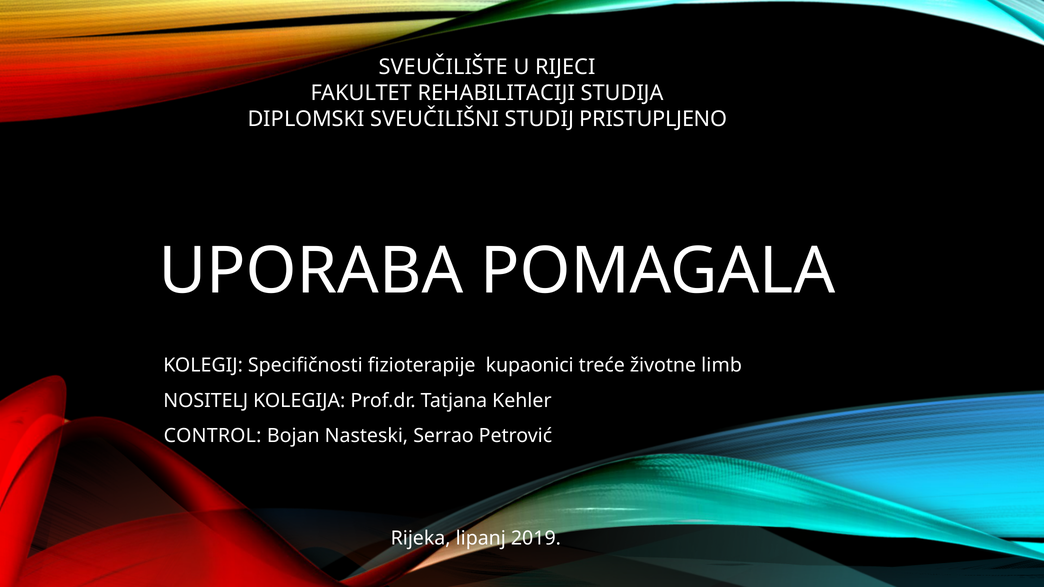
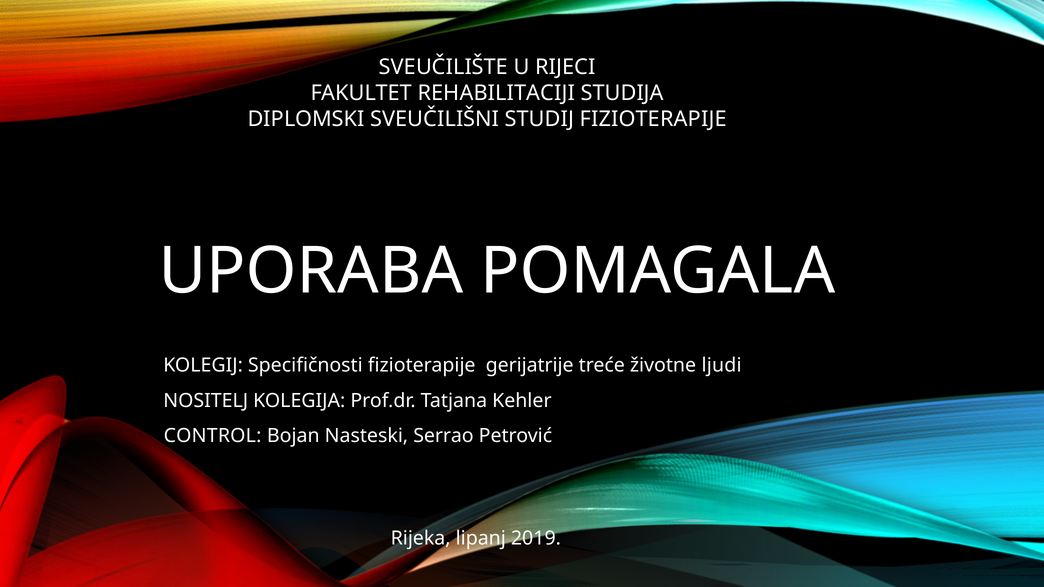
STUDIJ PRISTUPLJENO: PRISTUPLJENO -> FIZIOTERAPIJE (653, 119)
kupaonici: kupaonici -> gerijatrije (530, 365)
limb: limb -> ljudi (722, 365)
